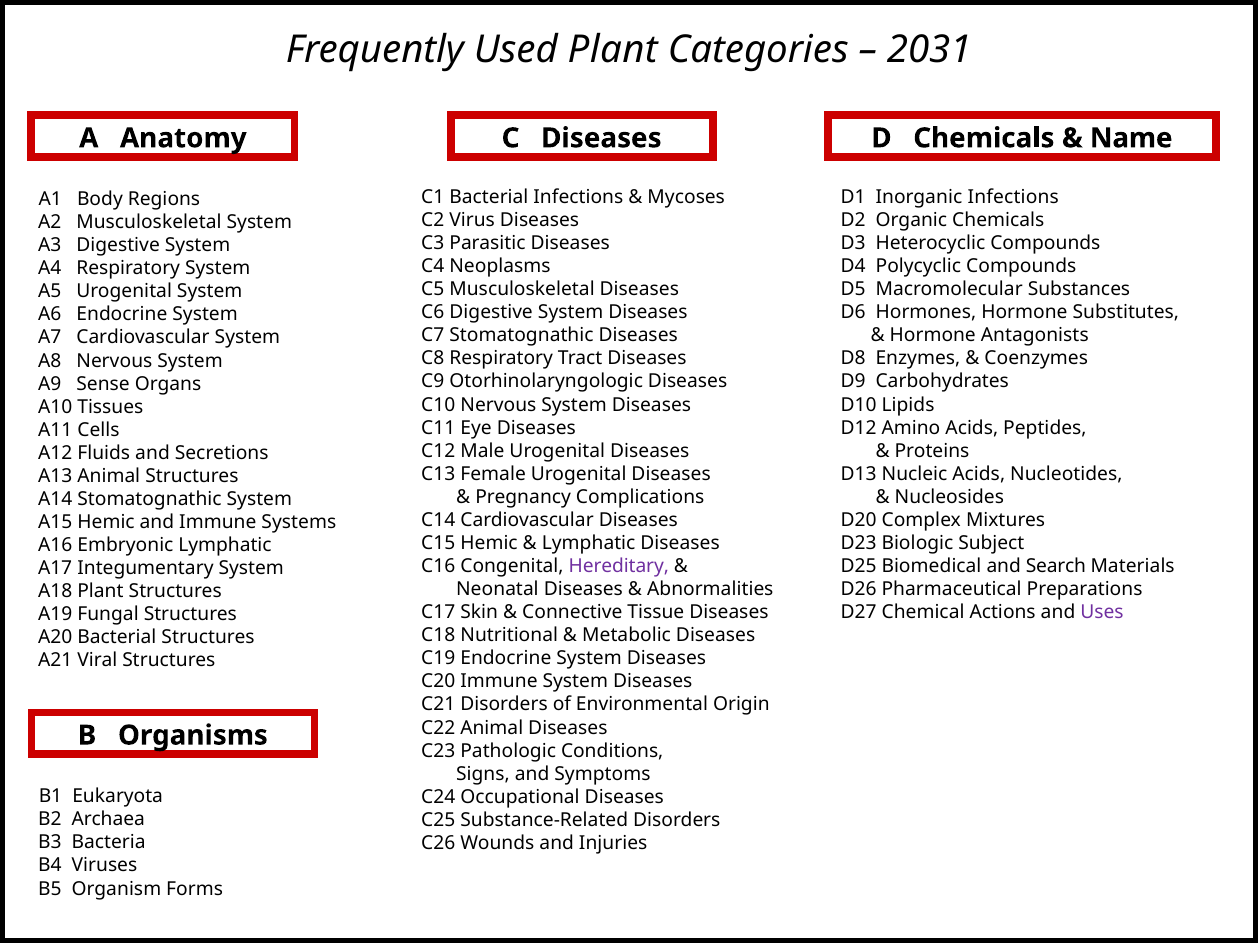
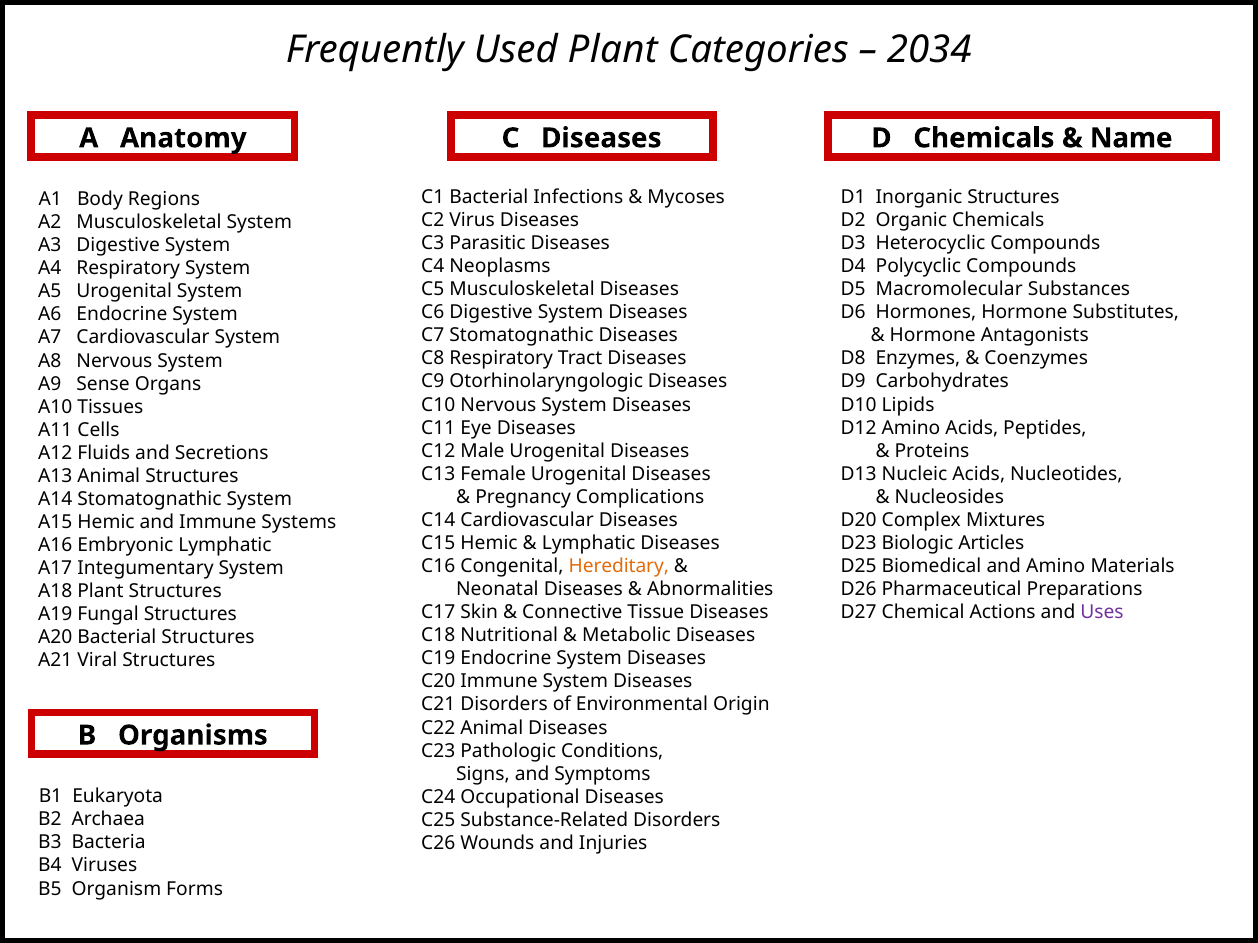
2031: 2031 -> 2034 (929, 50)
Inorganic Infections: Infections -> Structures (1013, 197)
Subject: Subject -> Articles (991, 543)
Hereditary colour: purple -> orange (619, 566)
and Search: Search -> Amino (1056, 566)
